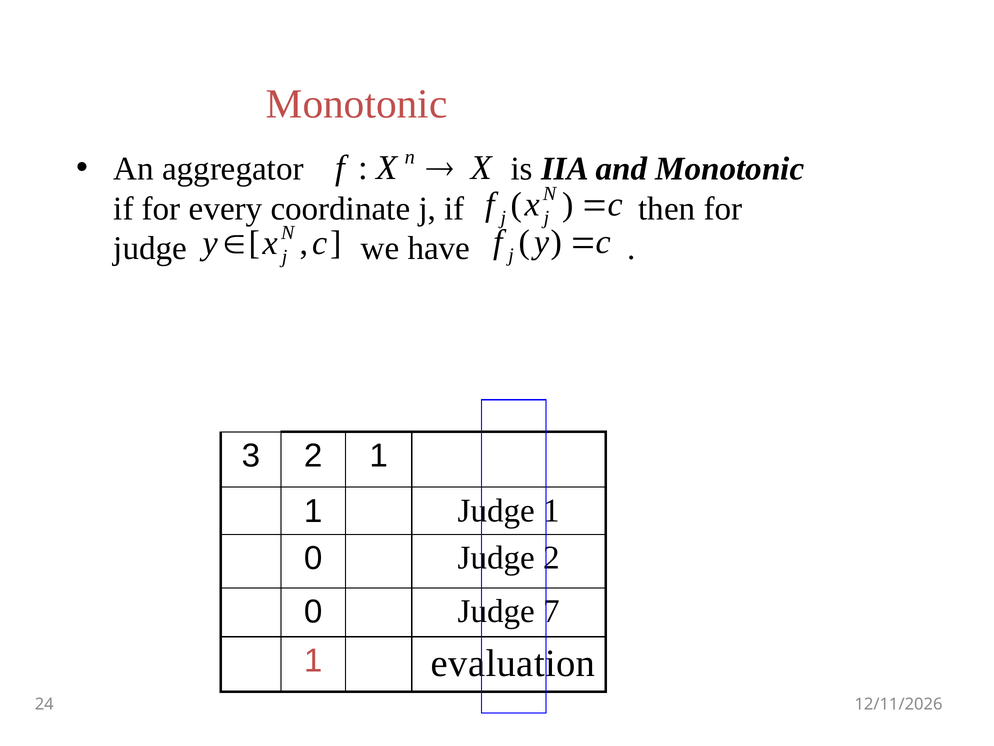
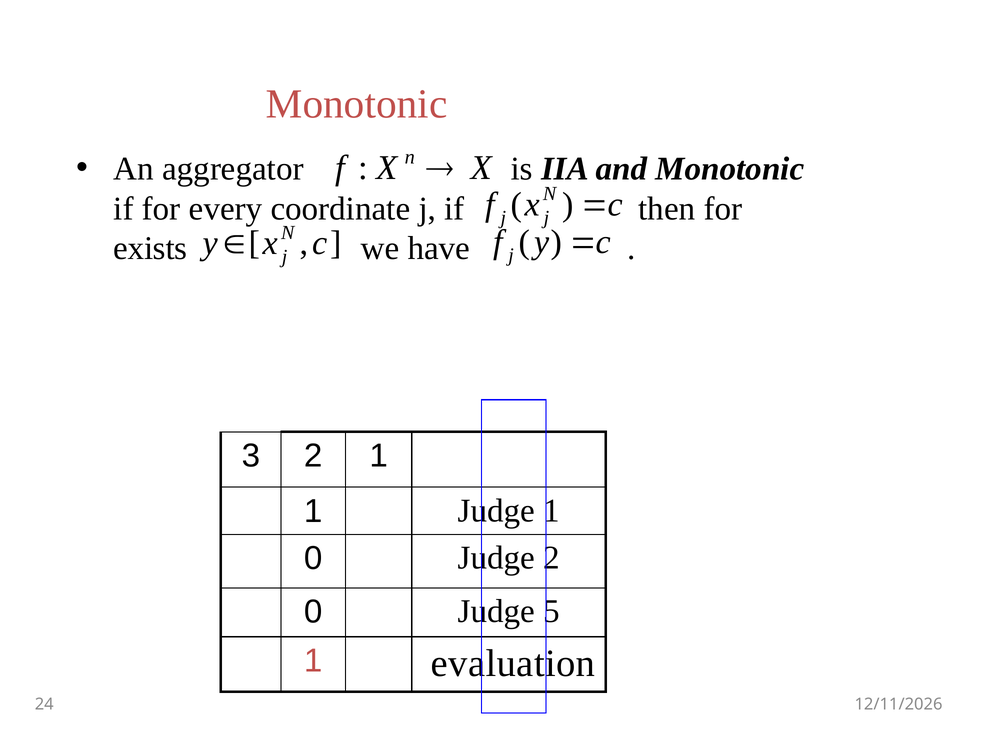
judge: judge -> exists (150, 248)
7: 7 -> 5 (551, 611)
